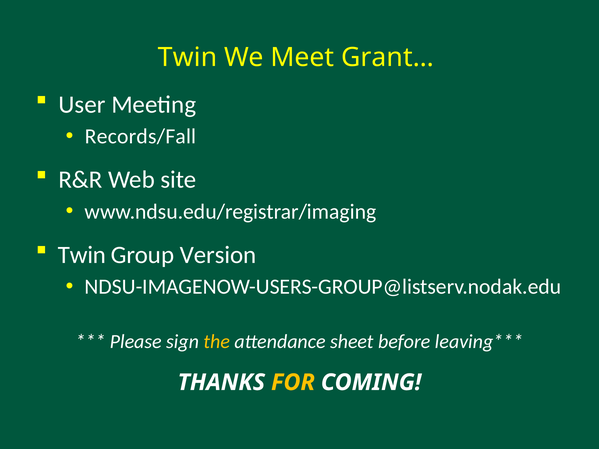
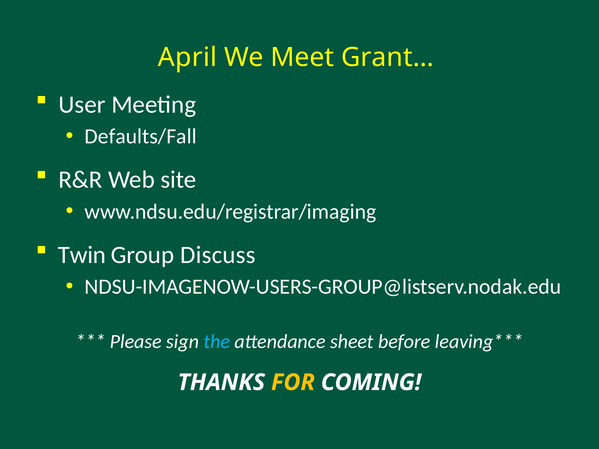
Twin: Twin -> April (187, 57)
Records/Fall: Records/Fall -> Defaults/Fall (141, 137)
Version: Version -> Discuss (218, 255)
the colour: yellow -> light blue (217, 342)
